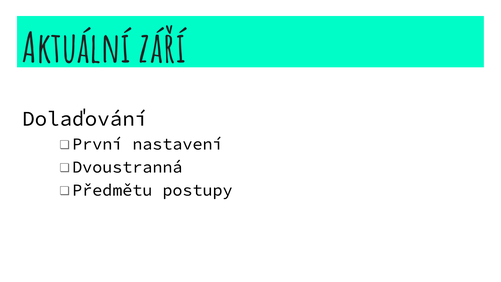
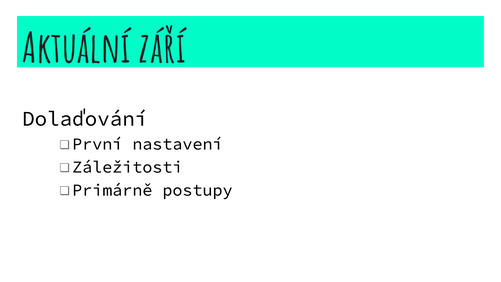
Dvoustranná: Dvoustranná -> Záležitosti (127, 167)
Předmětu: Předmětu -> Primárně (112, 190)
